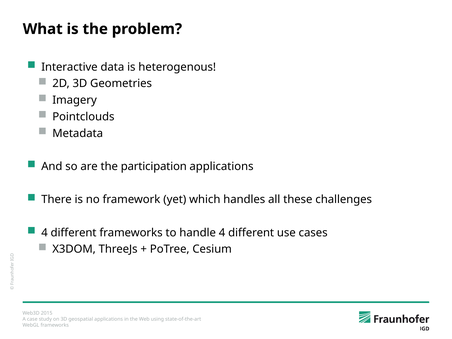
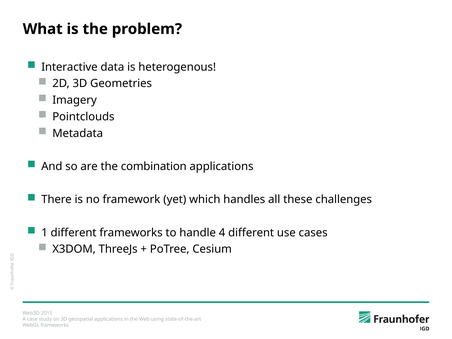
participation: participation -> combination (154, 166)
4: 4 -> 1 (45, 233)
